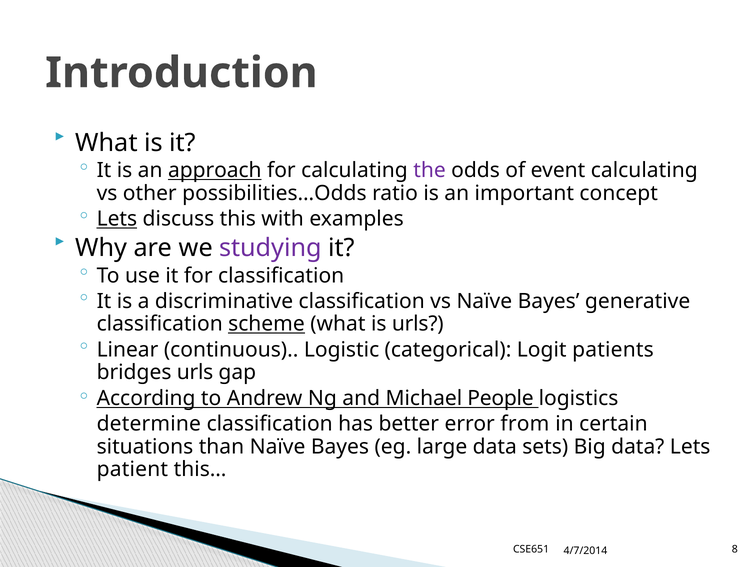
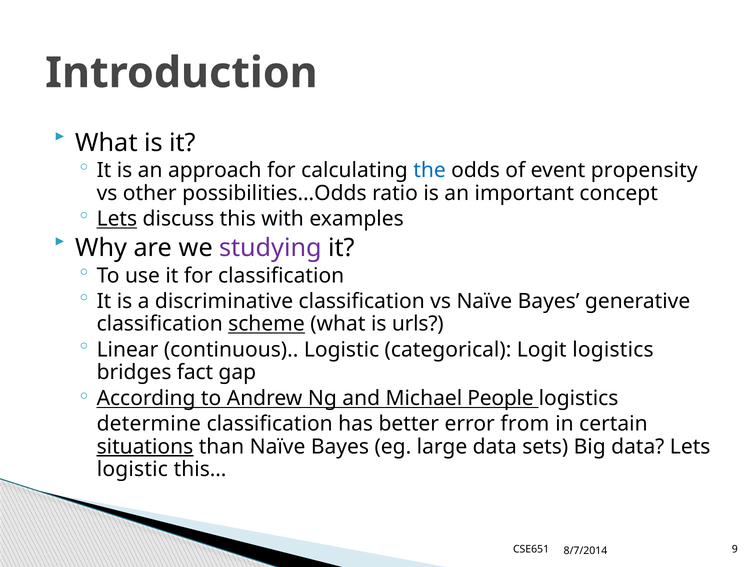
approach underline: present -> none (215, 171)
the colour: purple -> blue (430, 171)
event calculating: calculating -> propensity (644, 171)
Logit patients: patients -> logistics (613, 350)
bridges urls: urls -> fact (195, 372)
situations underline: none -> present (145, 447)
patient: patient -> logistic (132, 469)
8: 8 -> 9 (735, 549)
4/7/2014: 4/7/2014 -> 8/7/2014 (585, 551)
